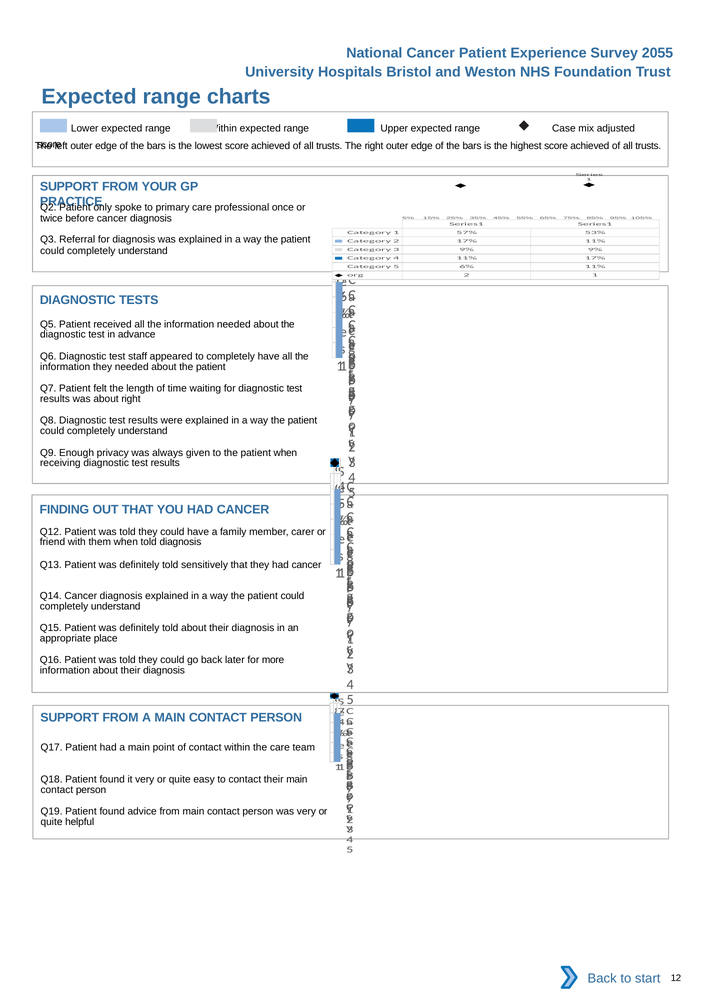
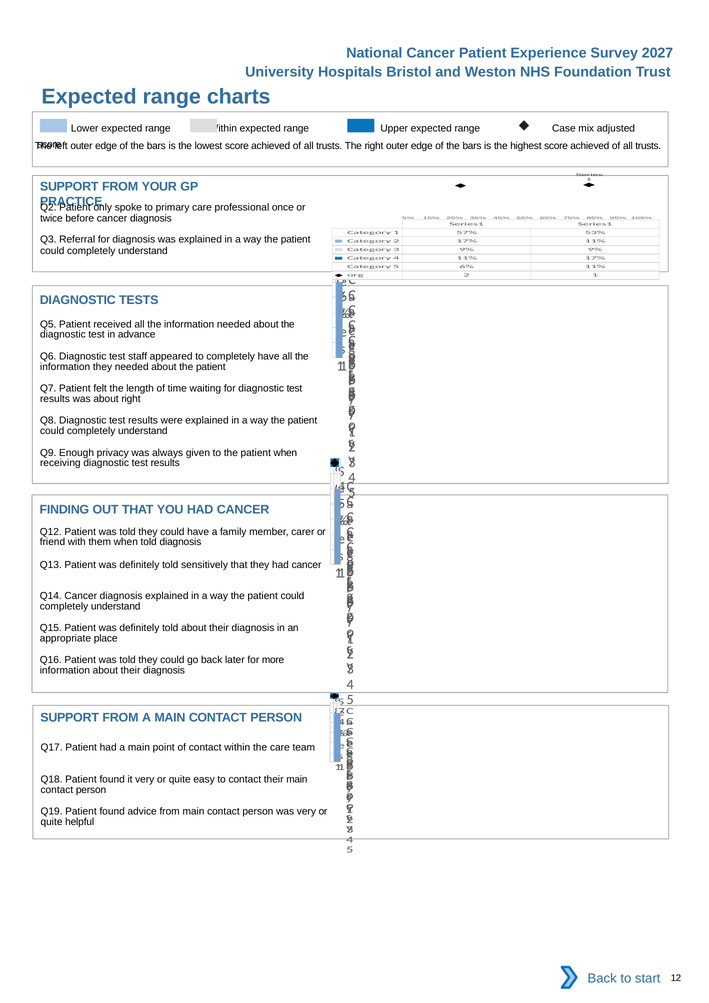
2055: 2055 -> 2027 (658, 53)
